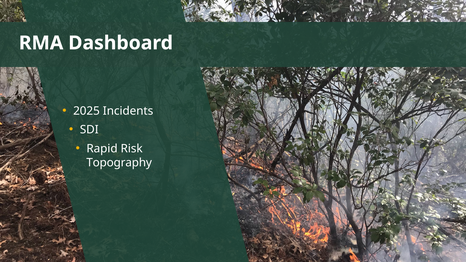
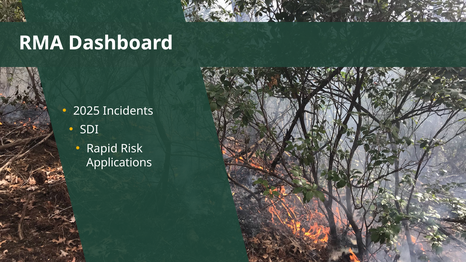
Topography: Topography -> Applications (119, 163)
